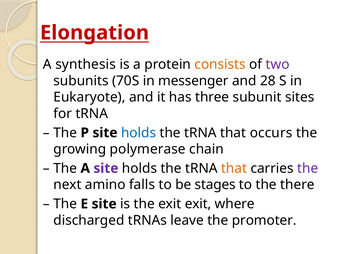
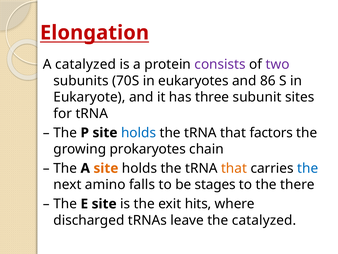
A synthesis: synthesis -> catalyzed (86, 64)
consists colour: orange -> purple (220, 64)
messenger: messenger -> eukaryotes (193, 81)
28: 28 -> 86 (268, 81)
occurs: occurs -> factors (271, 132)
polymerase: polymerase -> prokaryotes (148, 149)
site colour: purple -> orange (106, 168)
the colour: purple -> blue (308, 168)
exit exit: exit -> hits (198, 203)
the promoter: promoter -> catalyzed (264, 220)
